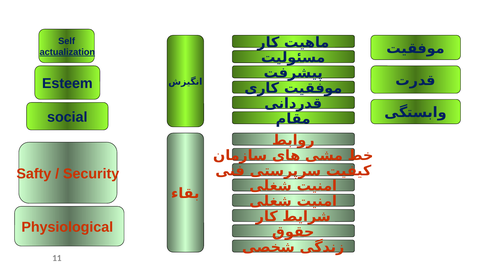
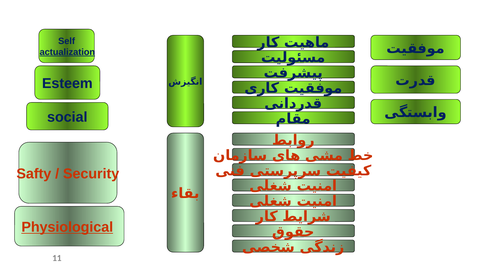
Physiological underline: none -> present (67, 227)
